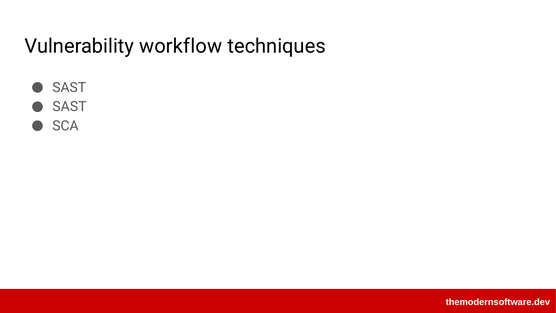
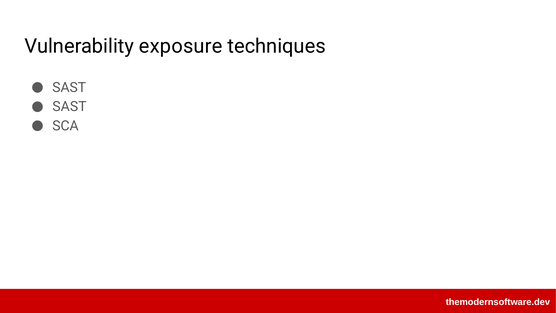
workflow: workflow -> exposure (181, 46)
